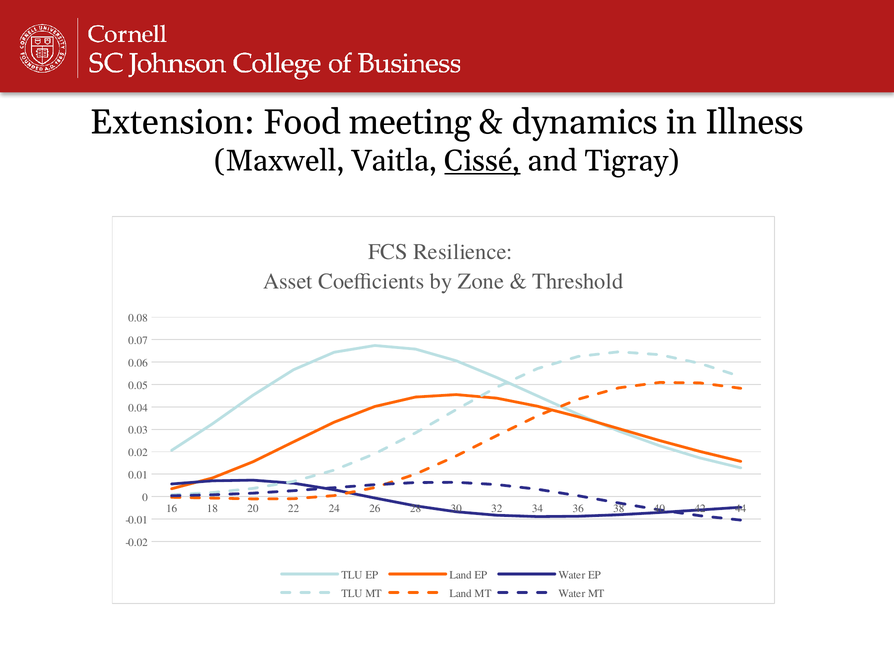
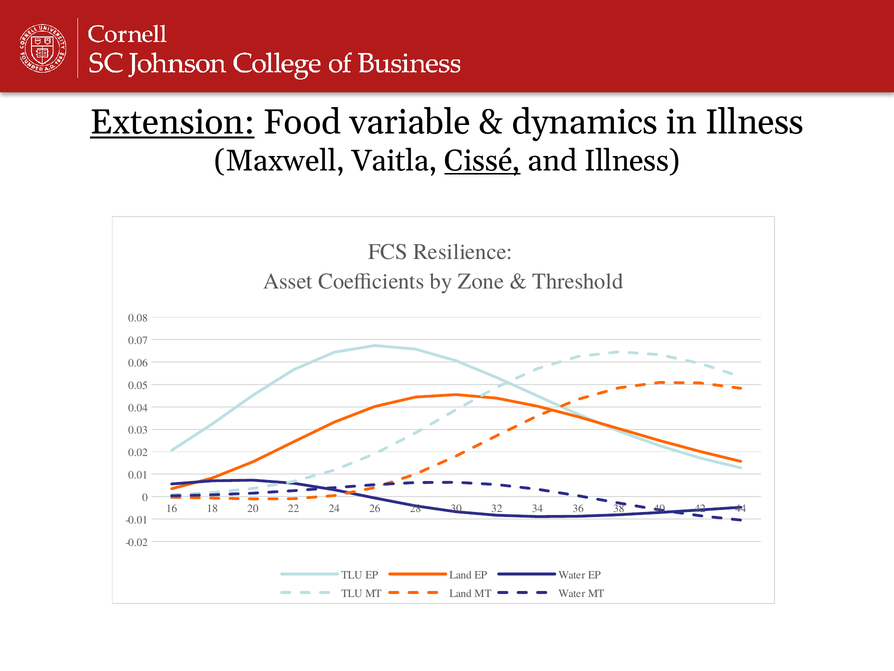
Extension underline: none -> present (172, 122)
meeting: meeting -> variable (410, 122)
and Tigray: Tigray -> Illness (632, 161)
